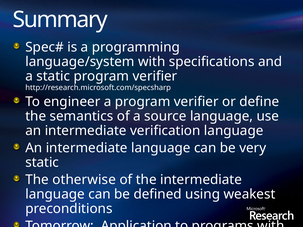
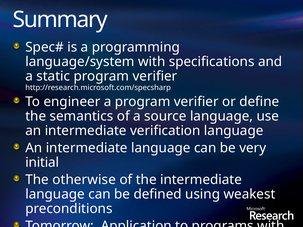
static: static -> initial (42, 163)
